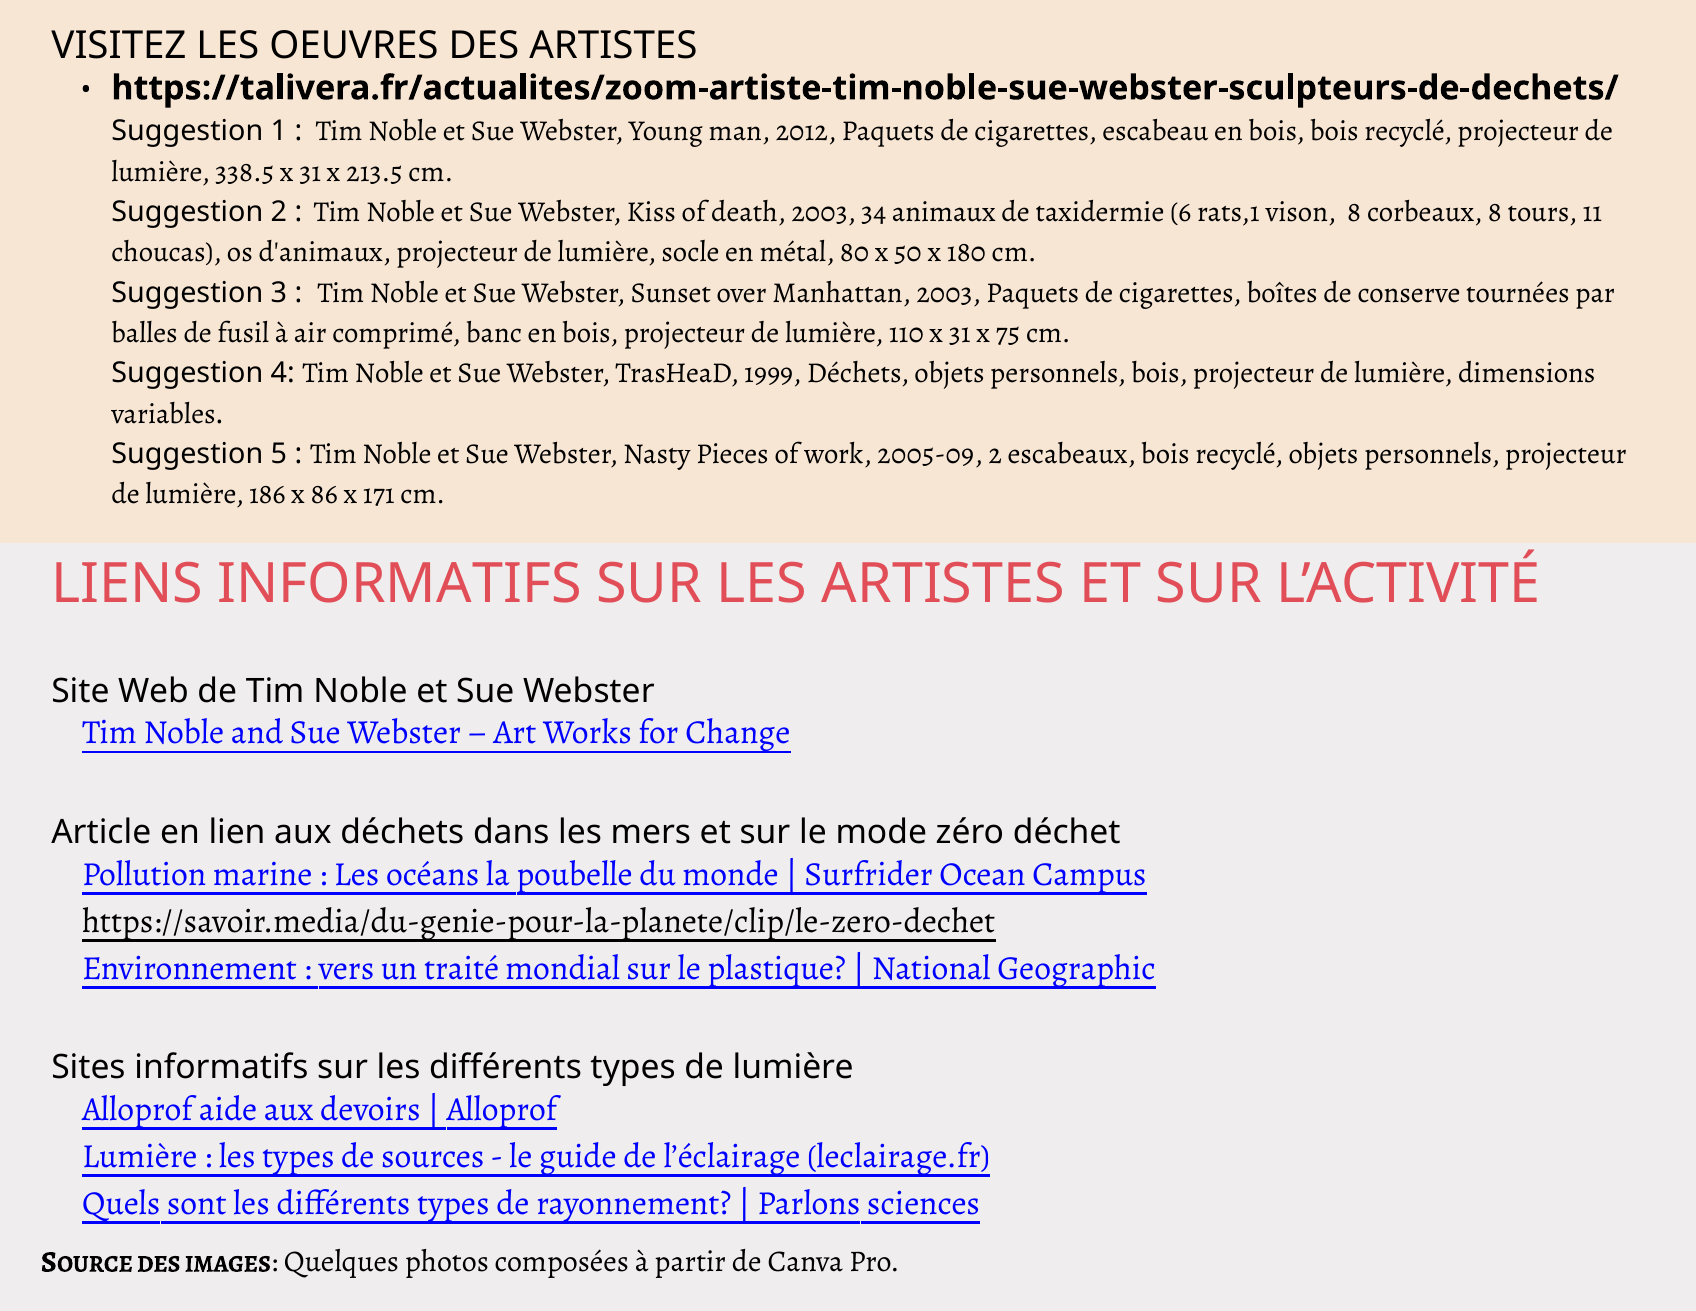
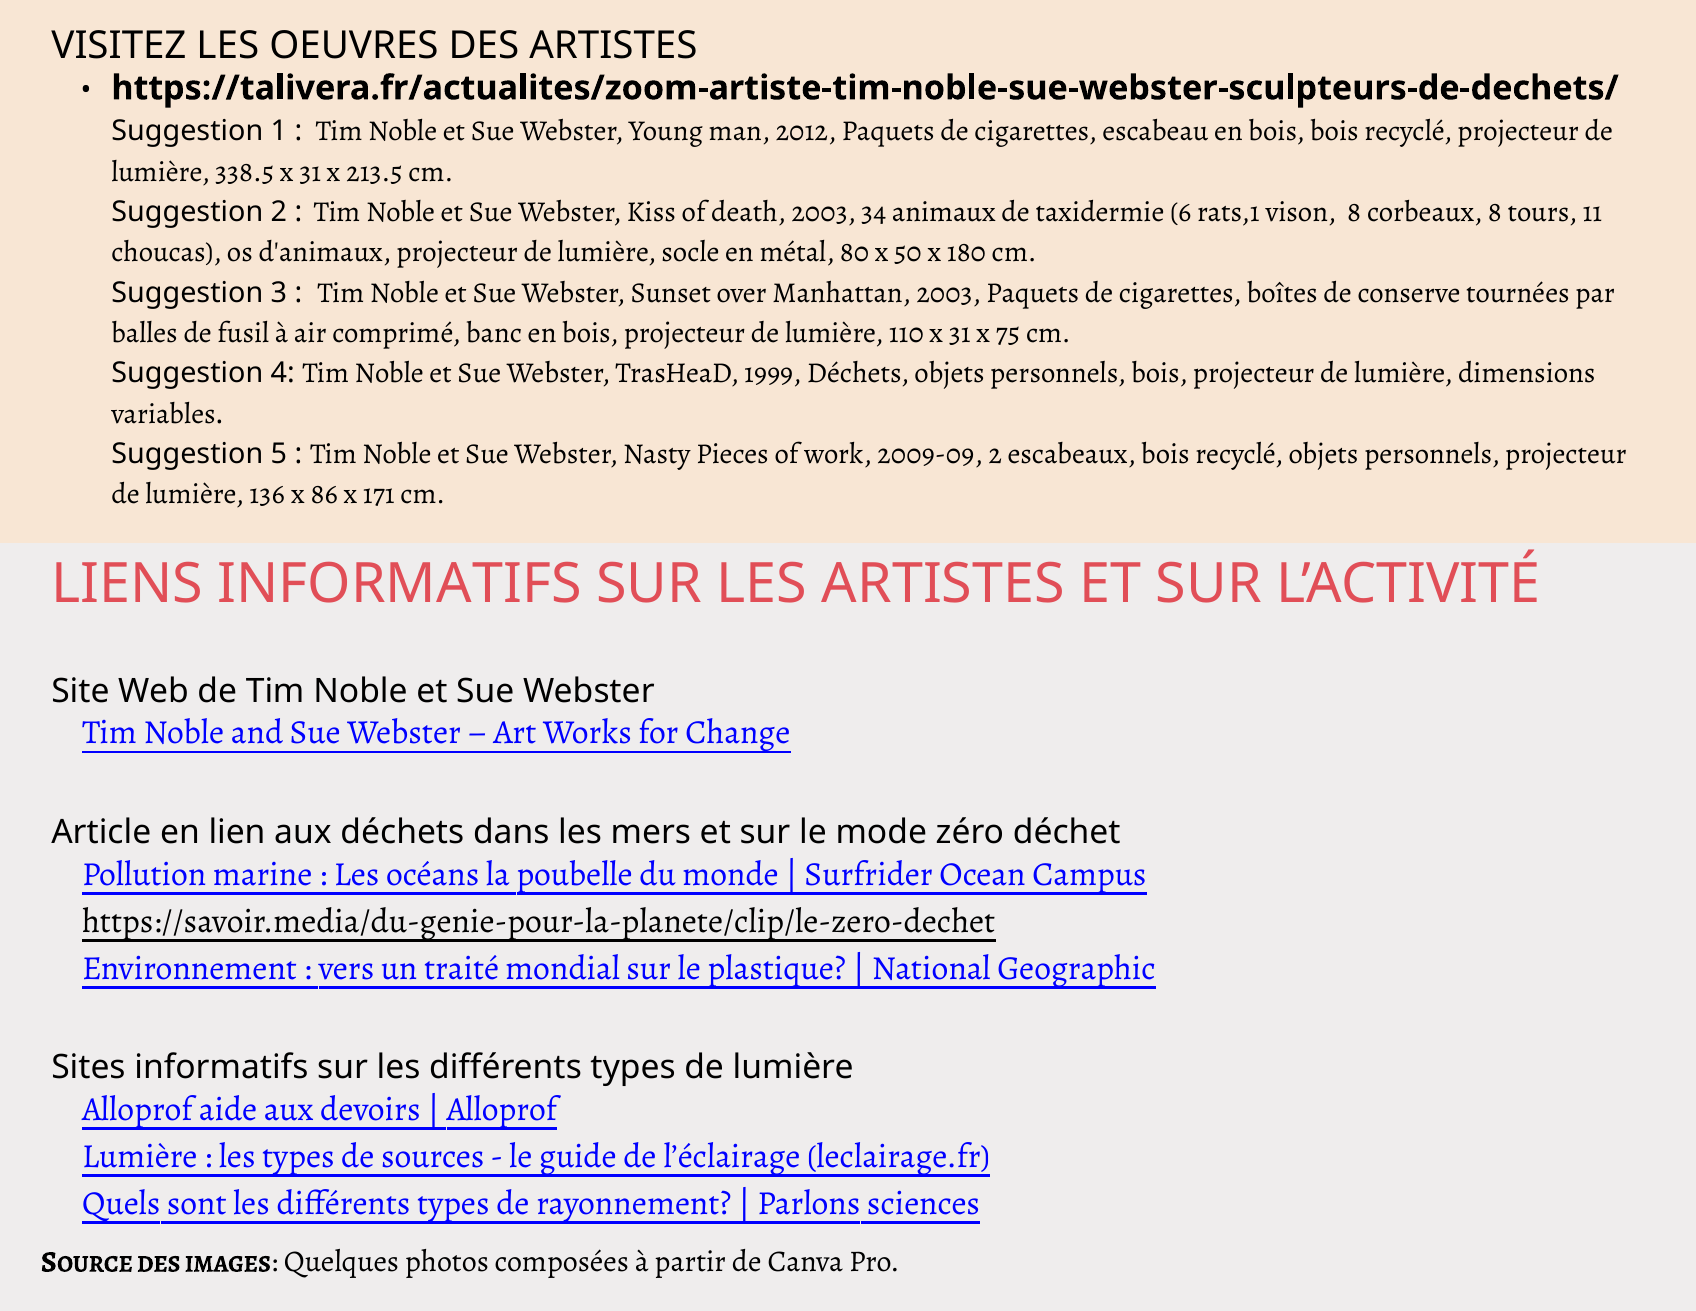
2005-09: 2005-09 -> 2009-09 (930, 454)
186: 186 -> 136 (267, 494)
